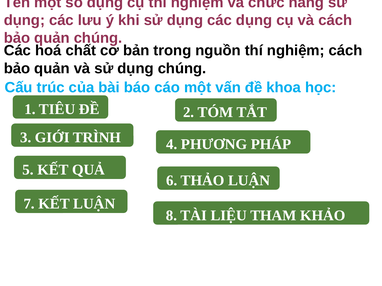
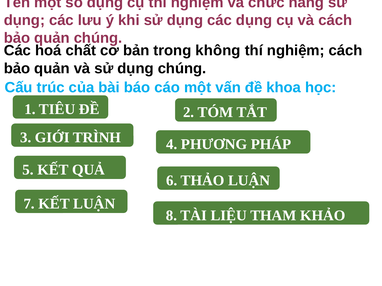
nguồn: nguồn -> không (218, 51)
